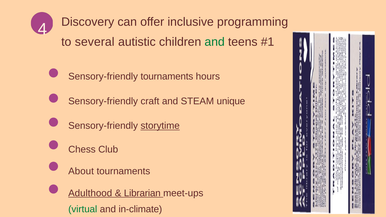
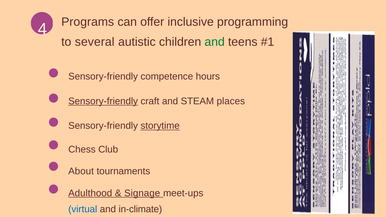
Discovery: Discovery -> Programs (88, 22)
Sensory-friendly tournaments: tournaments -> competence (167, 77)
Sensory-friendly underline: none -> present (103, 101)
unique: unique -> places (231, 101)
Librarian: Librarian -> Signage (142, 193)
virtual colour: green -> blue (83, 209)
